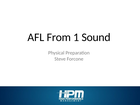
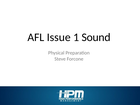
From: From -> Issue (59, 37)
